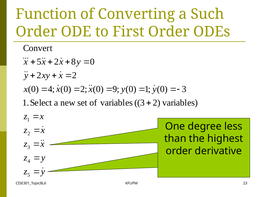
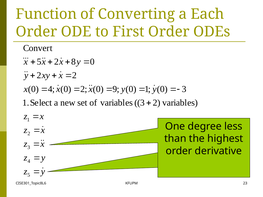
Such: Such -> Each (207, 14)
